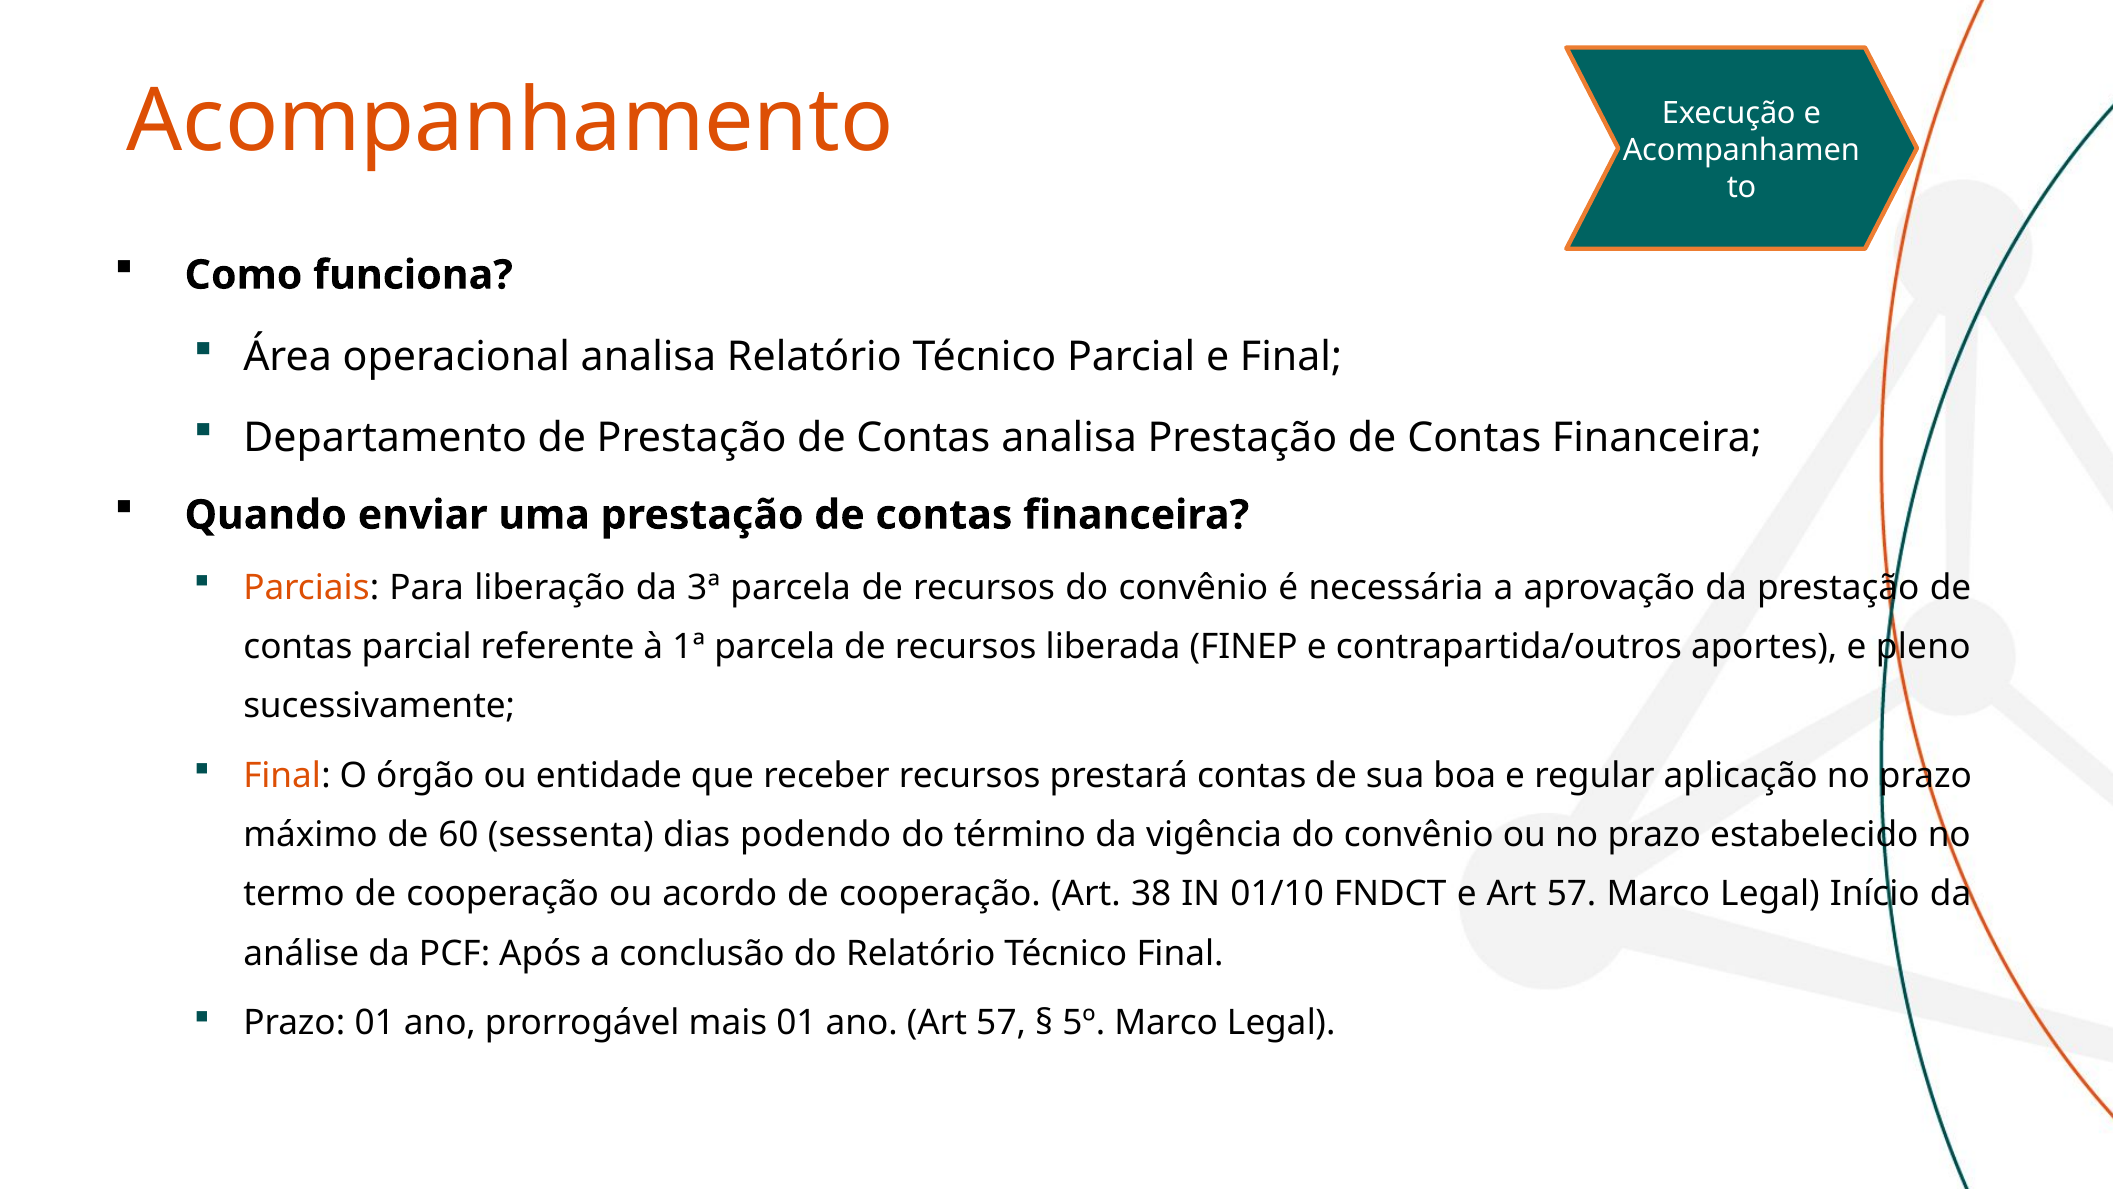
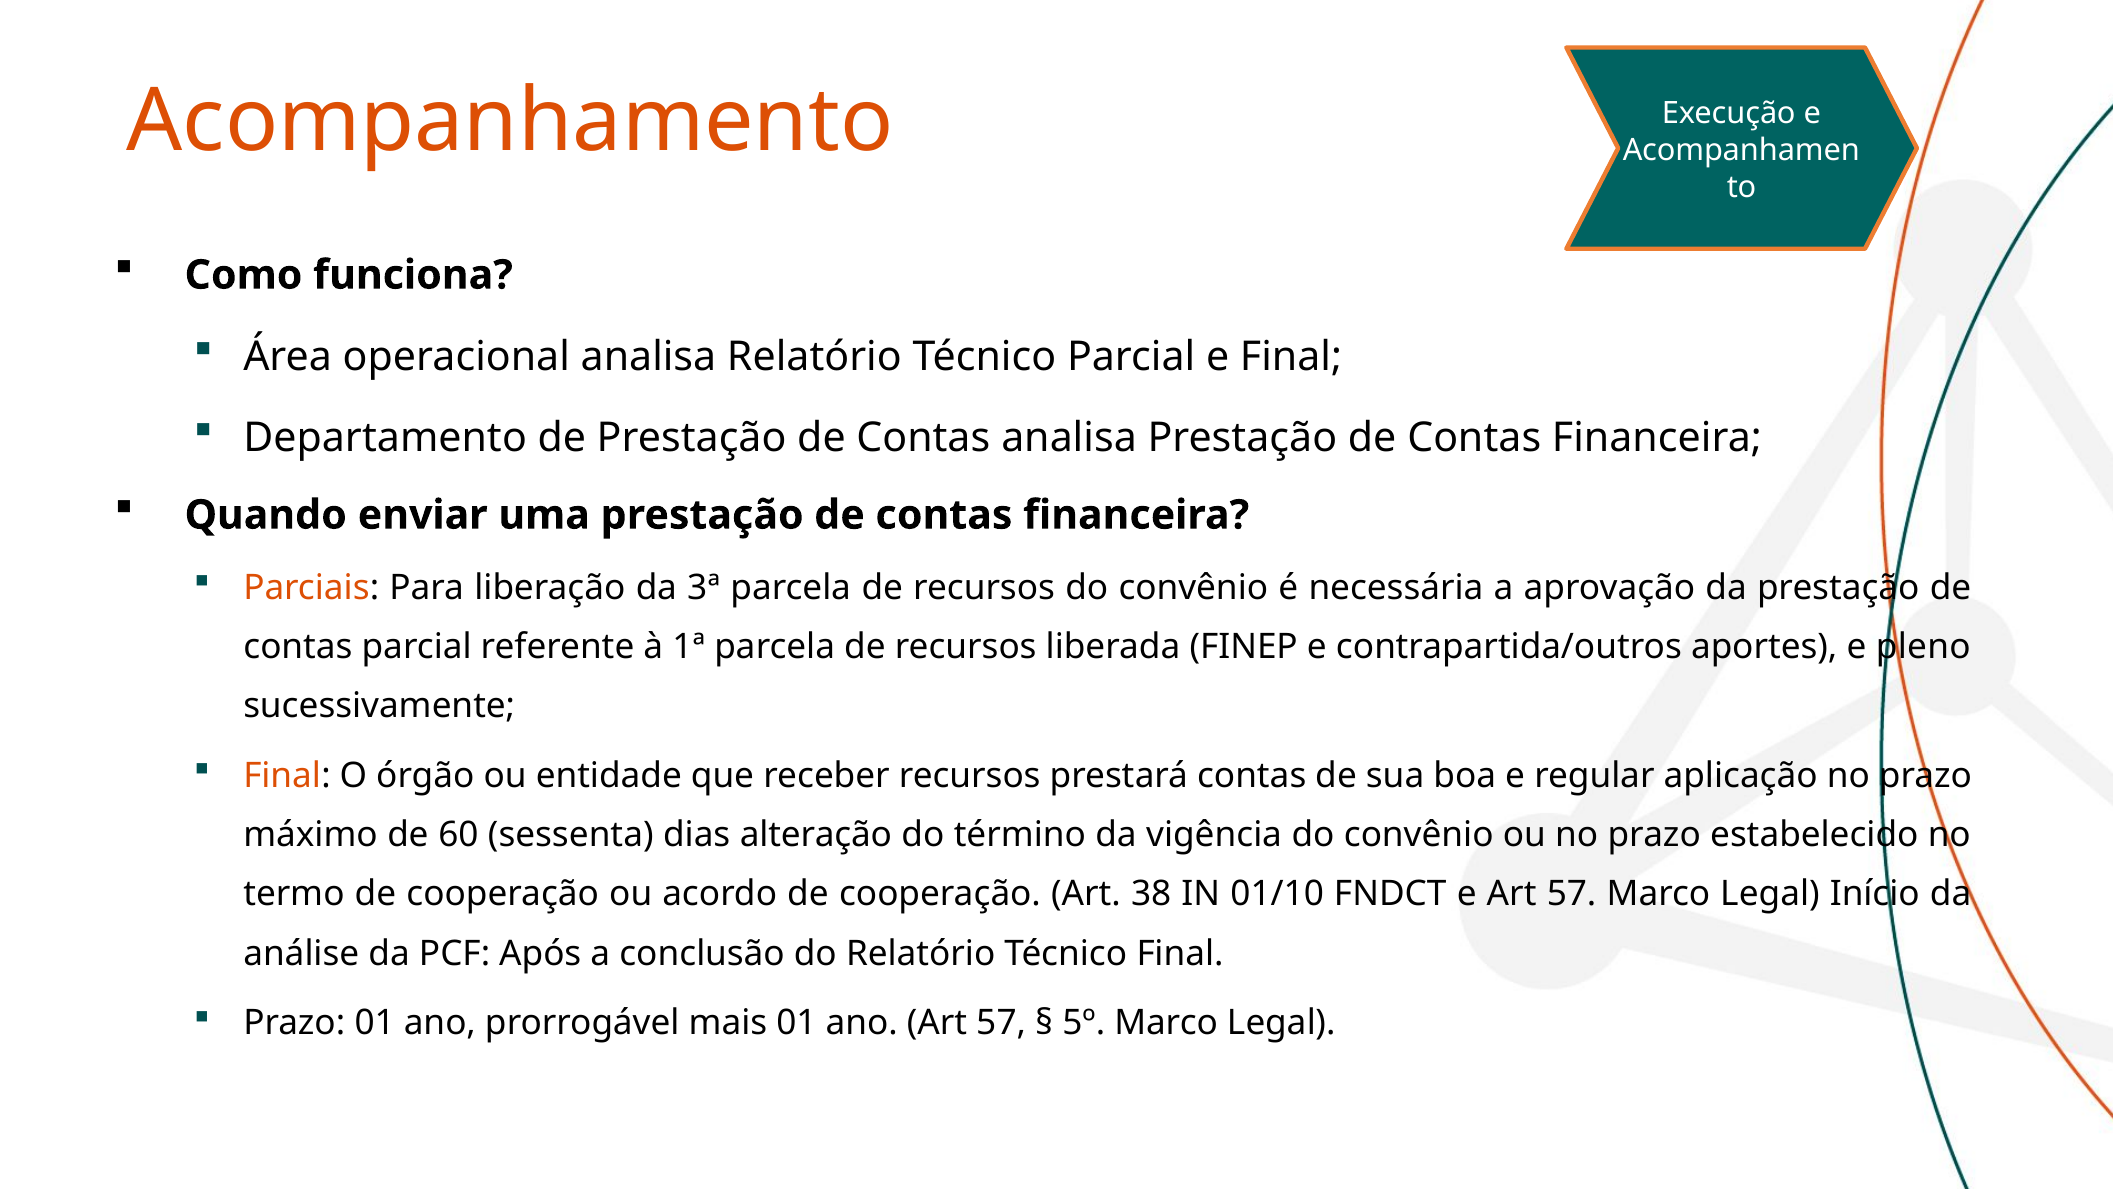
podendo: podendo -> alteração (816, 835)
